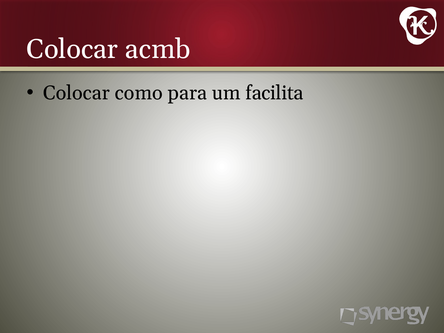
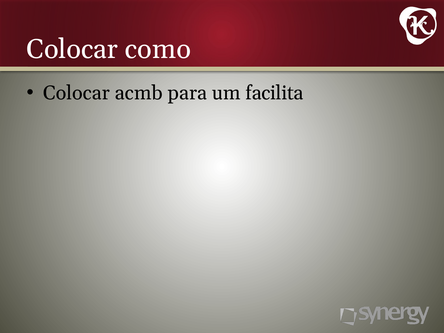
acmb: acmb -> como (158, 49)
como: como -> acmb (139, 93)
